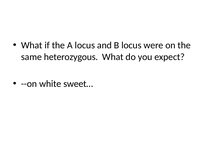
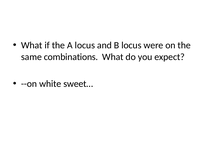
heterozygous: heterozygous -> combinations (71, 57)
